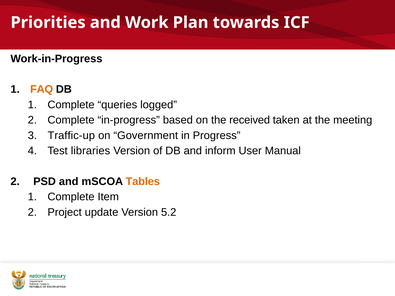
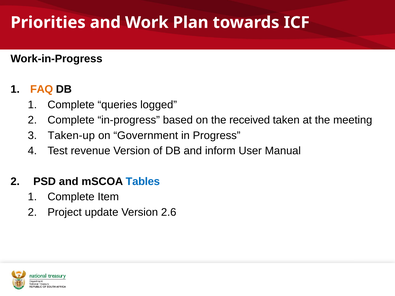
Traffic-up: Traffic-up -> Taken-up (71, 136)
libraries: libraries -> revenue (91, 151)
Tables colour: orange -> blue (143, 182)
5.2: 5.2 -> 2.6 (169, 212)
